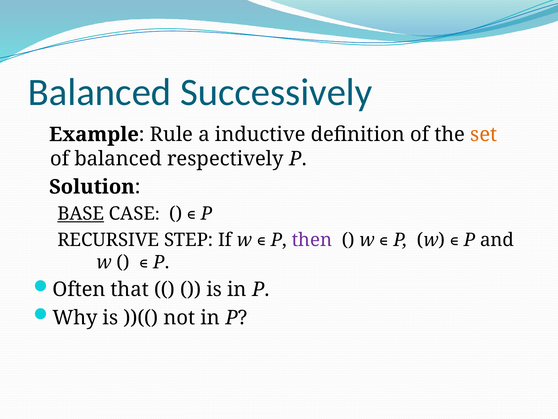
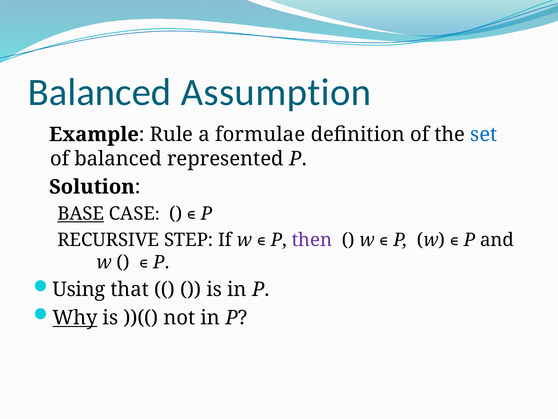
Successively: Successively -> Assumption (276, 92)
inductive: inductive -> formulae (260, 134)
set colour: orange -> blue (484, 134)
respectively: respectively -> represented (225, 159)
Often: Often -> Using (79, 289)
Why underline: none -> present (75, 317)
